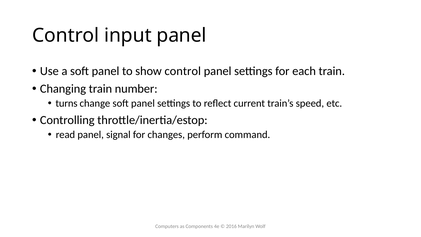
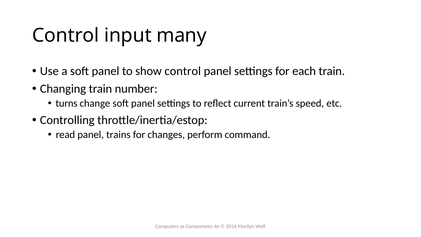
input panel: panel -> many (182, 35)
signal: signal -> trains (118, 135)
